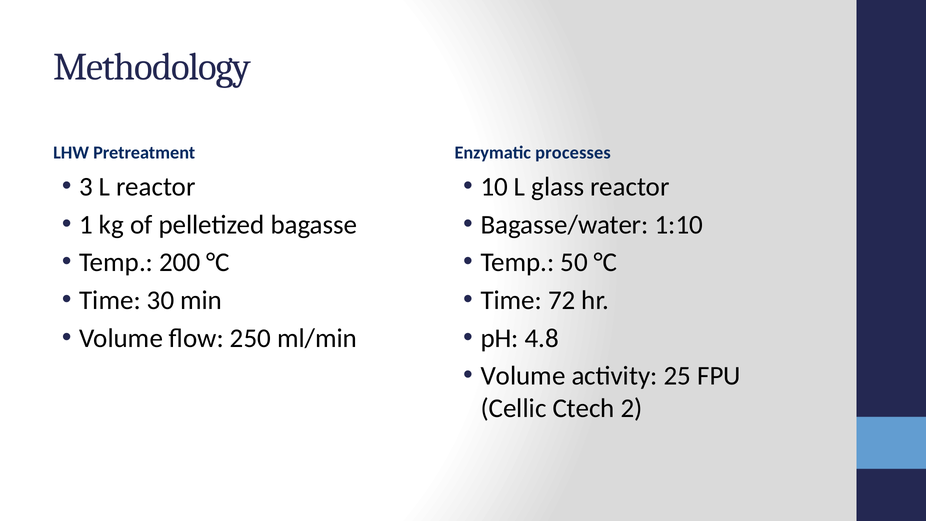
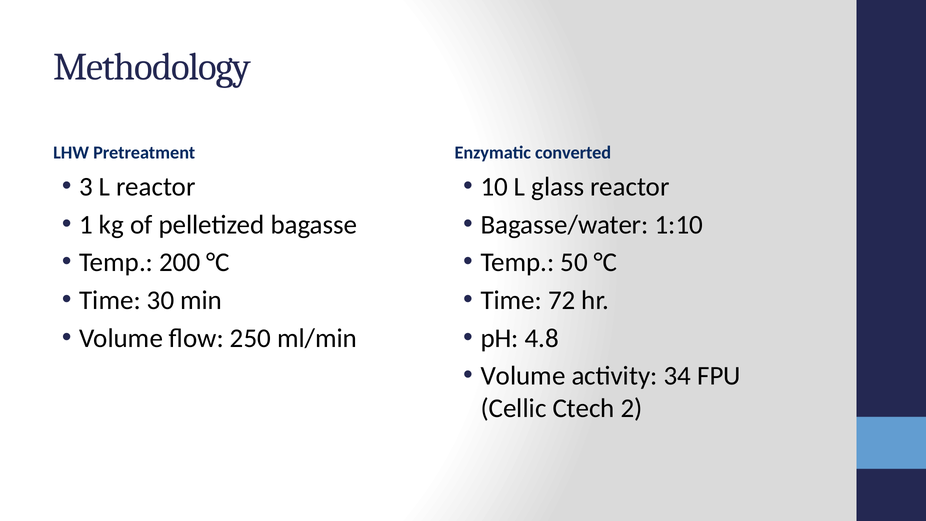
processes: processes -> converted (573, 153)
25: 25 -> 34 (677, 376)
